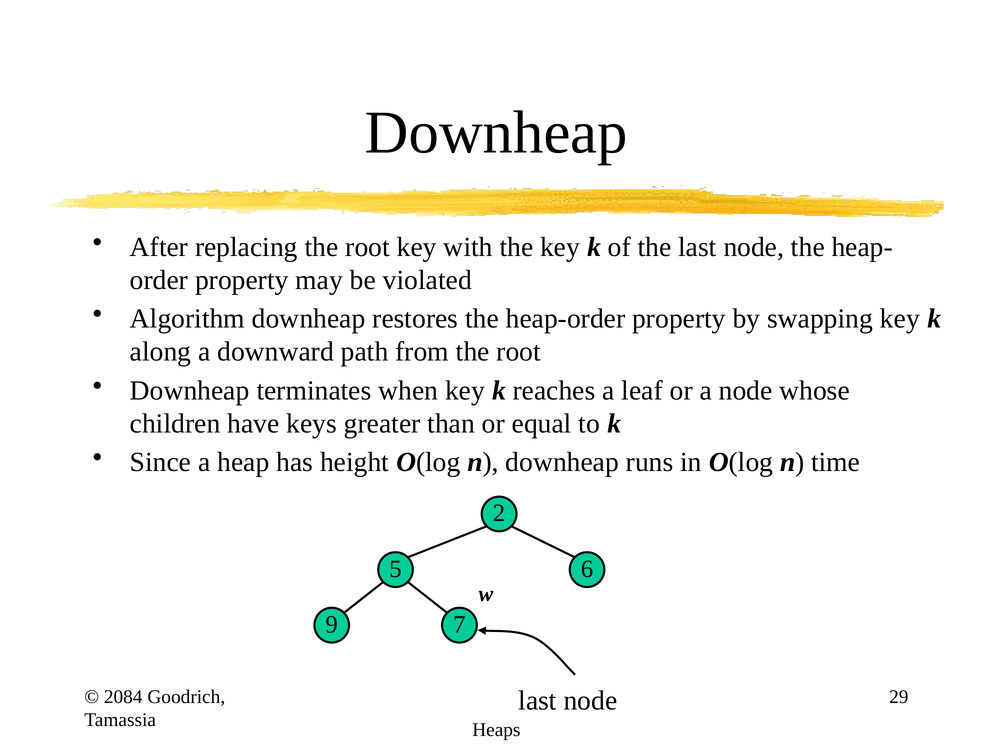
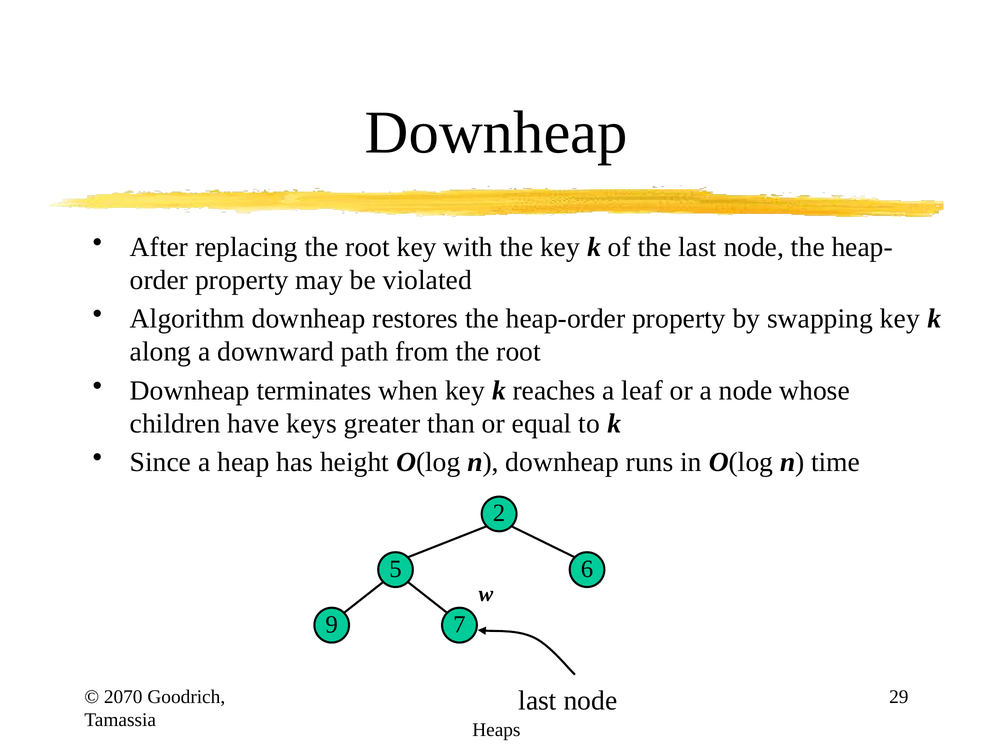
2084: 2084 -> 2070 (123, 696)
